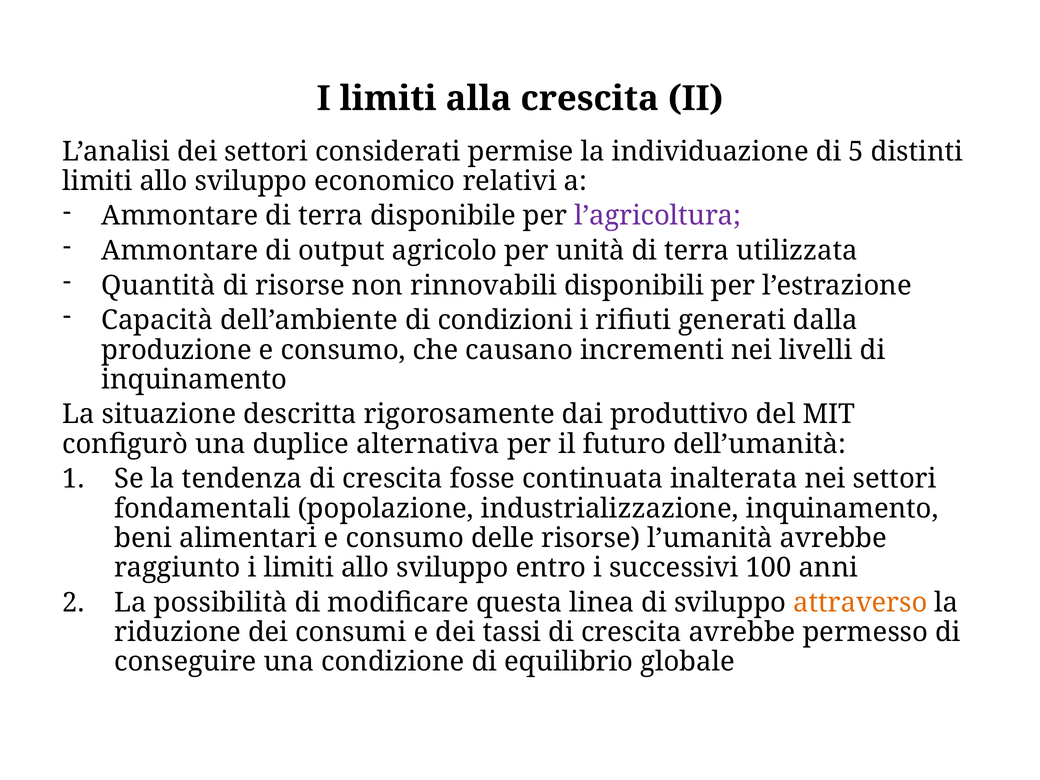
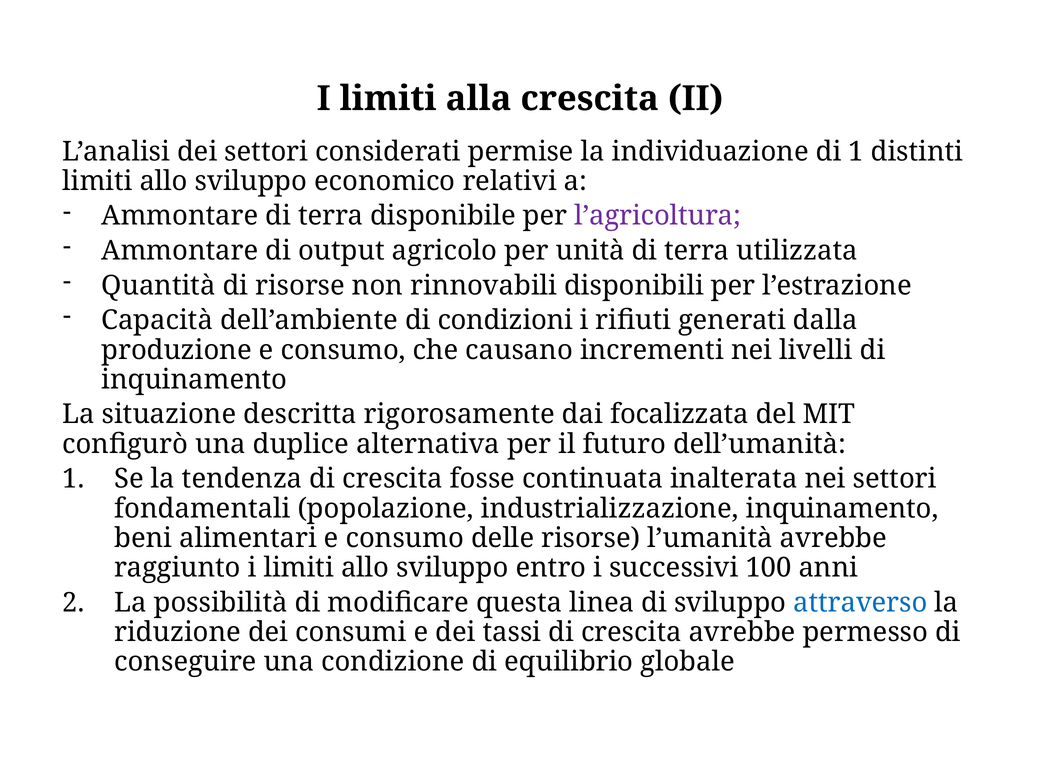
di 5: 5 -> 1 (856, 151)
produttivo: produttivo -> focalizzata (679, 414)
attraverso colour: orange -> blue (860, 603)
